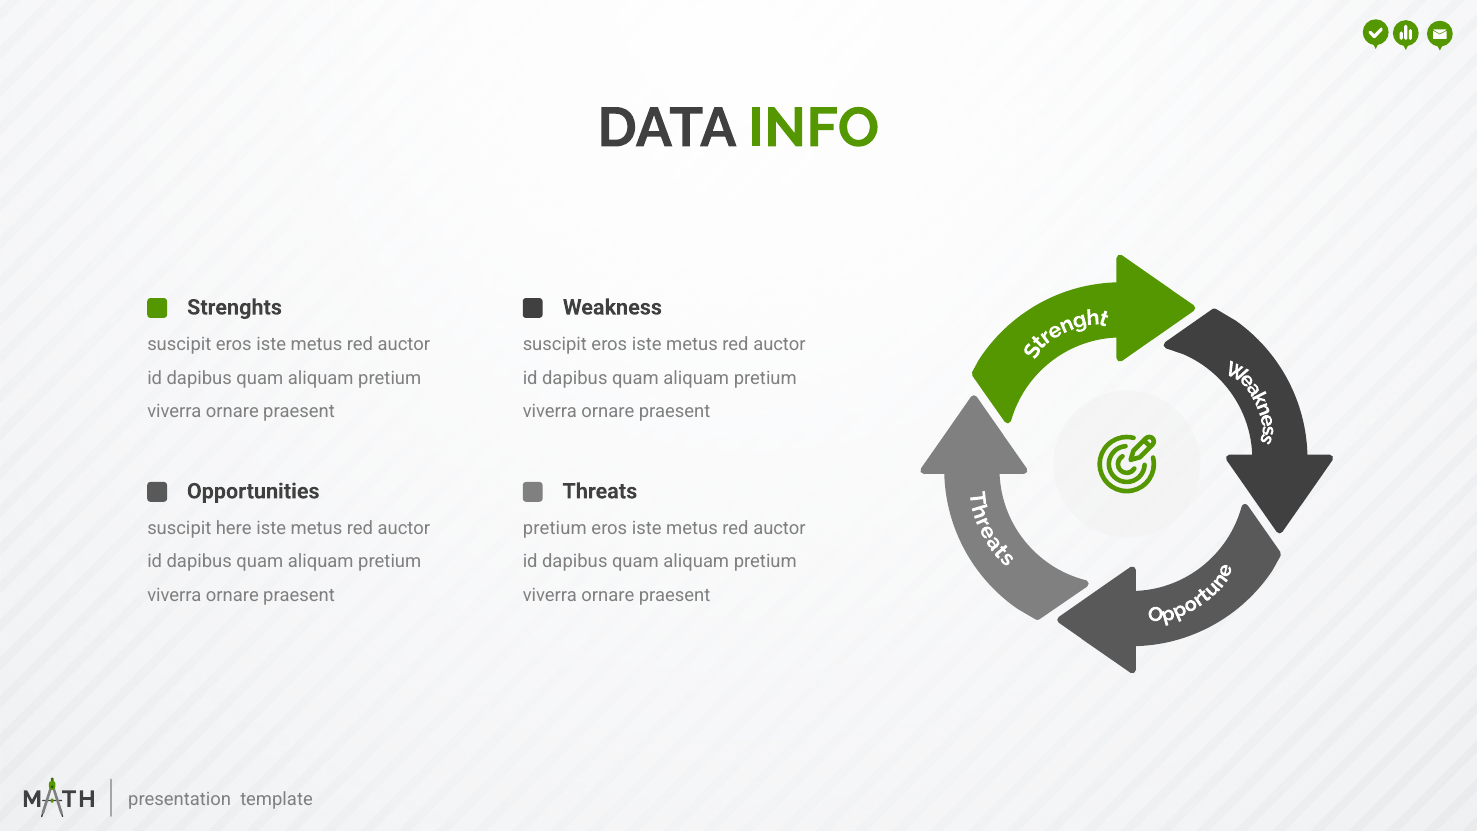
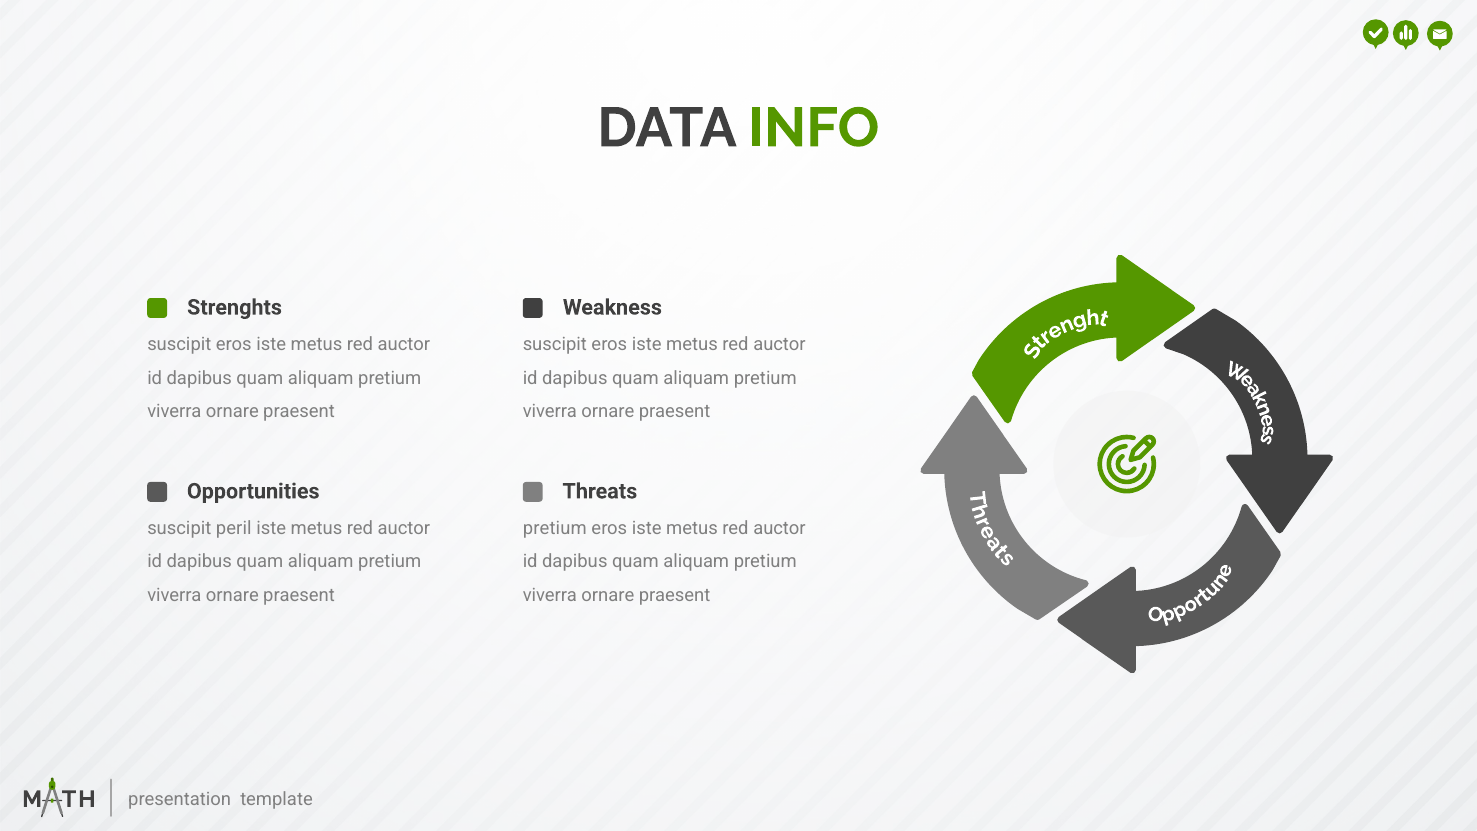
here: here -> peril (234, 528)
